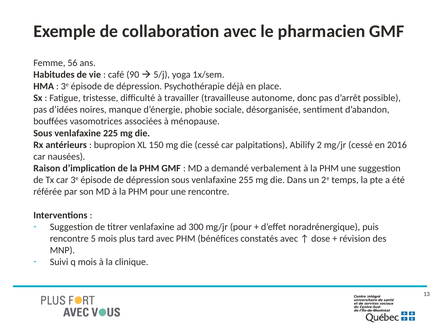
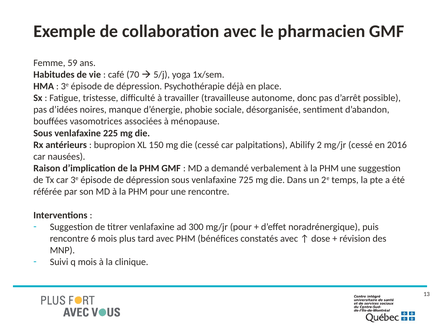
56: 56 -> 59 (72, 63)
90: 90 -> 70 (133, 75)
255: 255 -> 725 (246, 180)
5: 5 -> 6 (93, 239)
